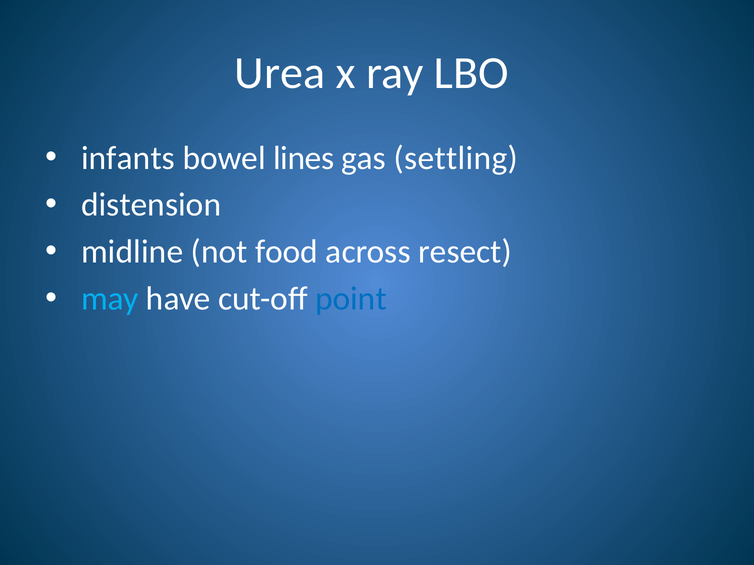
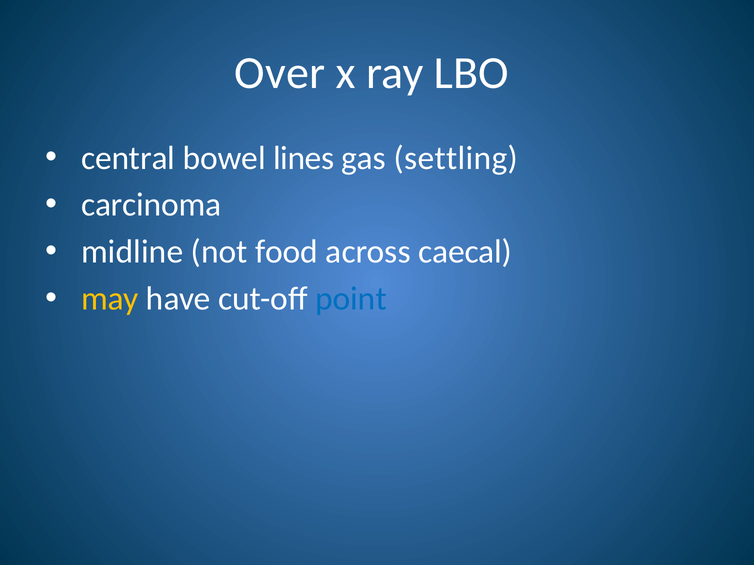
Urea: Urea -> Over (280, 73)
infants: infants -> central (128, 158)
distension: distension -> carcinoma (151, 205)
resect: resect -> caecal (465, 252)
may colour: light blue -> yellow (110, 299)
